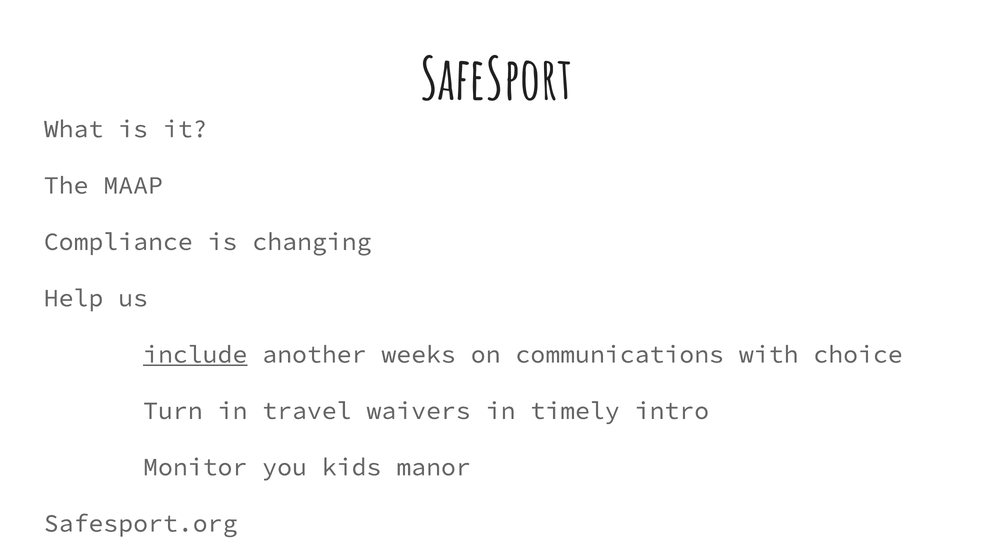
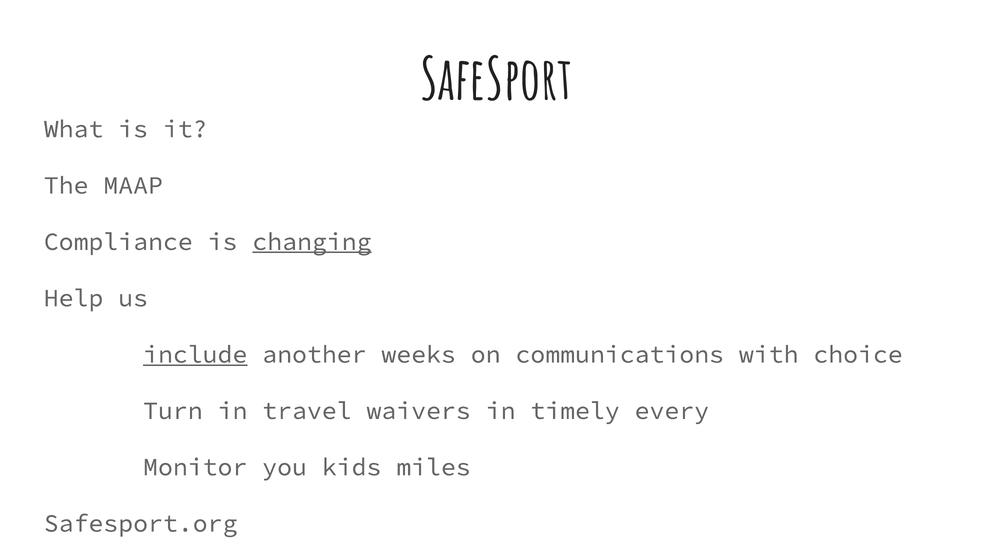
changing underline: none -> present (312, 242)
intro: intro -> every (672, 410)
manor: manor -> miles (434, 467)
